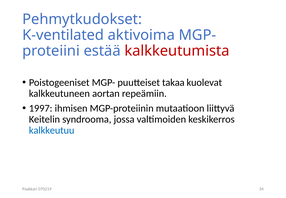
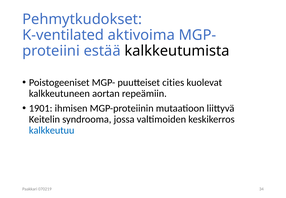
kalkkeutumista colour: red -> black (177, 51)
takaa: takaa -> cities (173, 82)
1997: 1997 -> 1901 (41, 108)
